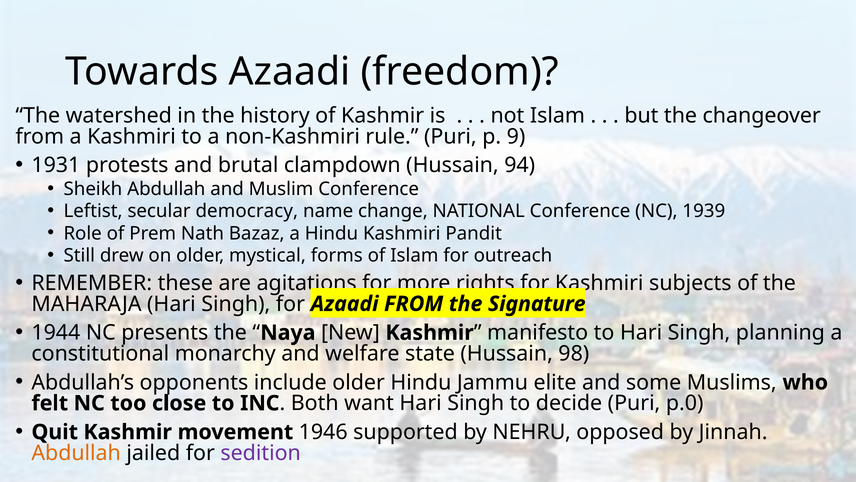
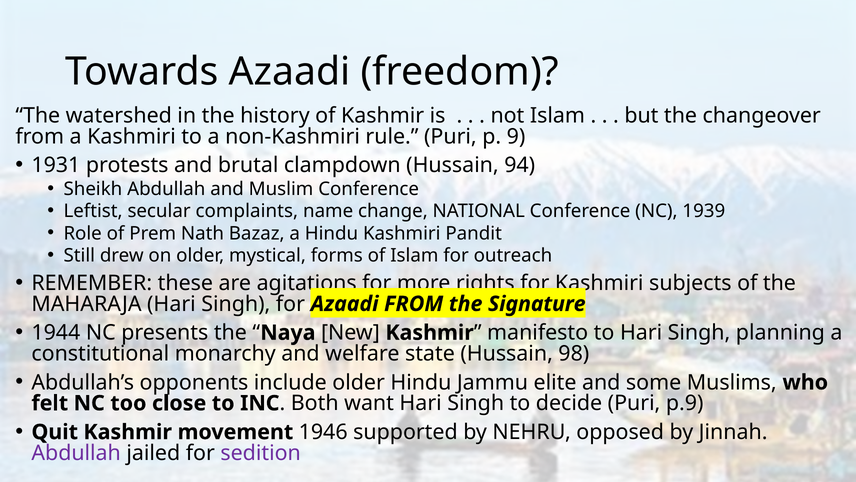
democracy: democracy -> complaints (247, 211)
p.0: p.0 -> p.9 (685, 403)
Abdullah colour: orange -> purple (76, 452)
